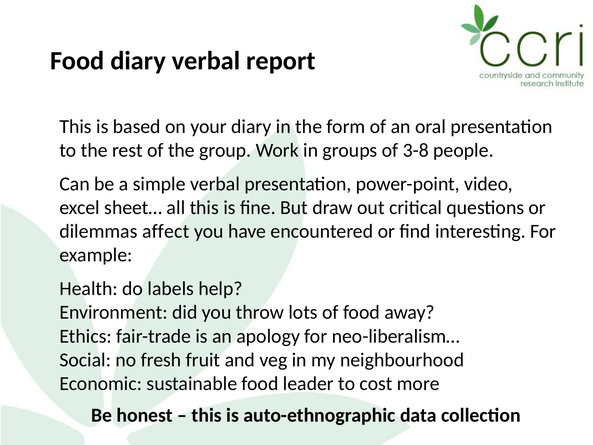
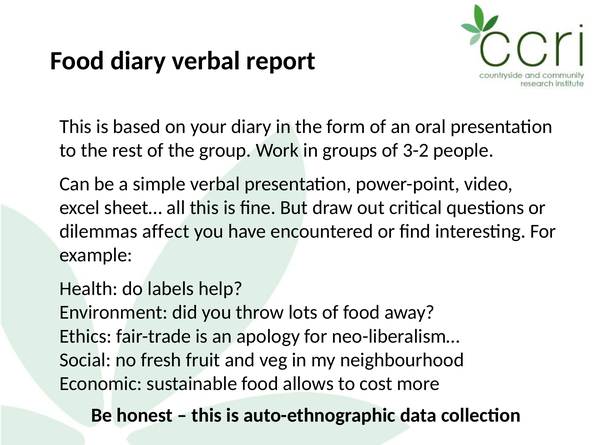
3-8: 3-8 -> 3-2 (416, 150)
leader: leader -> allows (308, 383)
